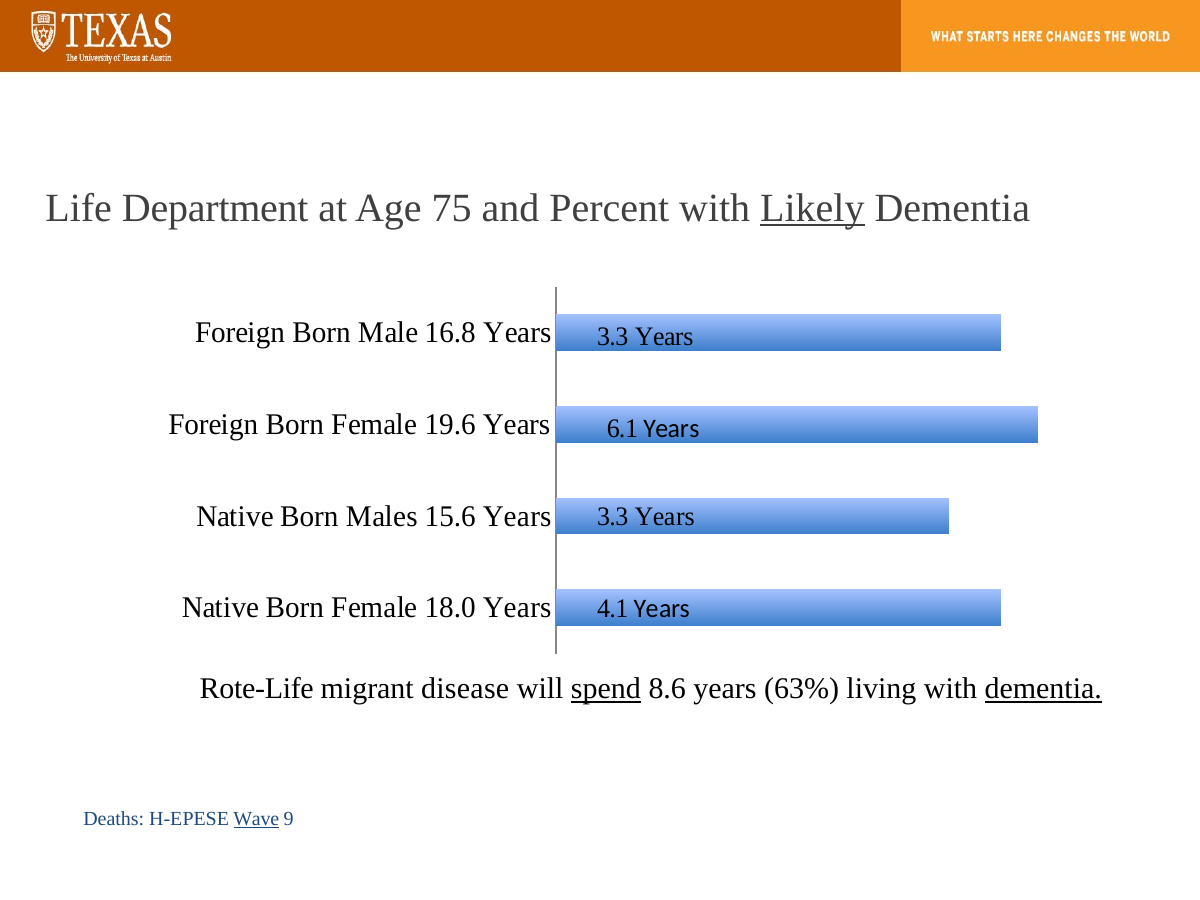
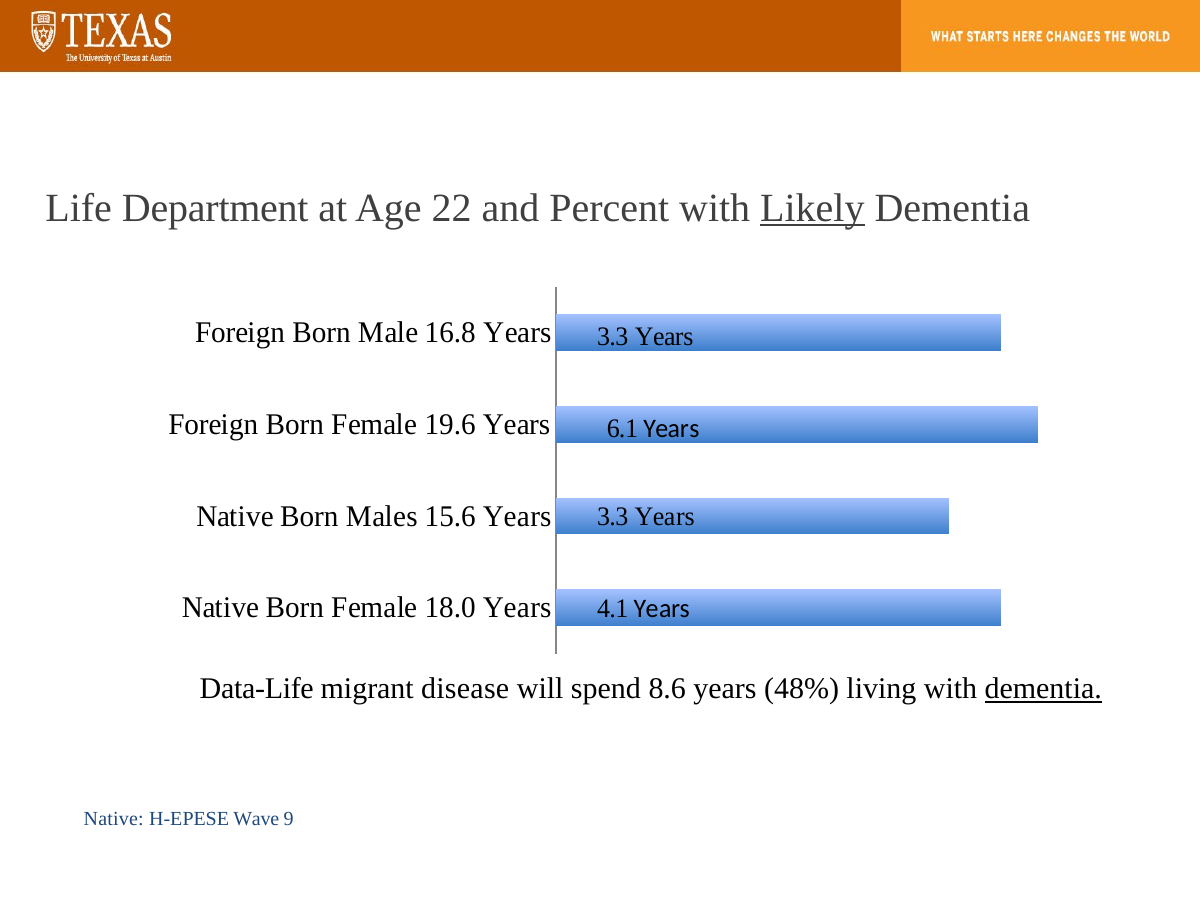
75: 75 -> 22 (452, 208)
Rote-Life: Rote-Life -> Data-Life (257, 689)
spend underline: present -> none (606, 689)
63%: 63% -> 48% (802, 689)
Deaths: Deaths -> Native (114, 819)
Wave underline: present -> none (256, 819)
